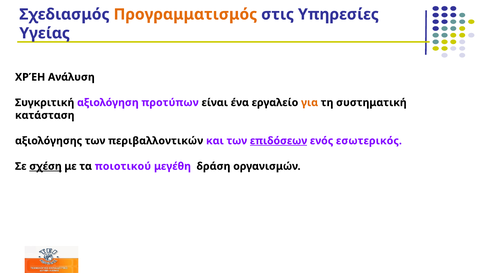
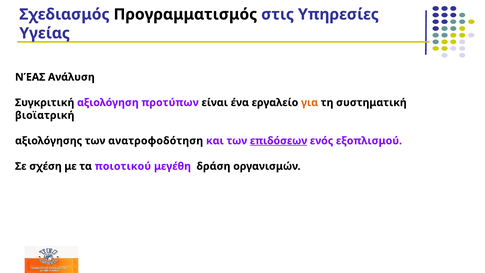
Προγραμματισμός colour: orange -> black (185, 14)
ΧΡΈΗ: ΧΡΈΗ -> ΝΈΑΣ (30, 77)
κατάσταση: κατάσταση -> βιοϊατρική (45, 115)
περιβαλλοντικών: περιβαλλοντικών -> ανατροφοδότηση (156, 141)
εσωτερικός: εσωτερικός -> εξοπλισμού (369, 141)
σχέση underline: present -> none (45, 166)
